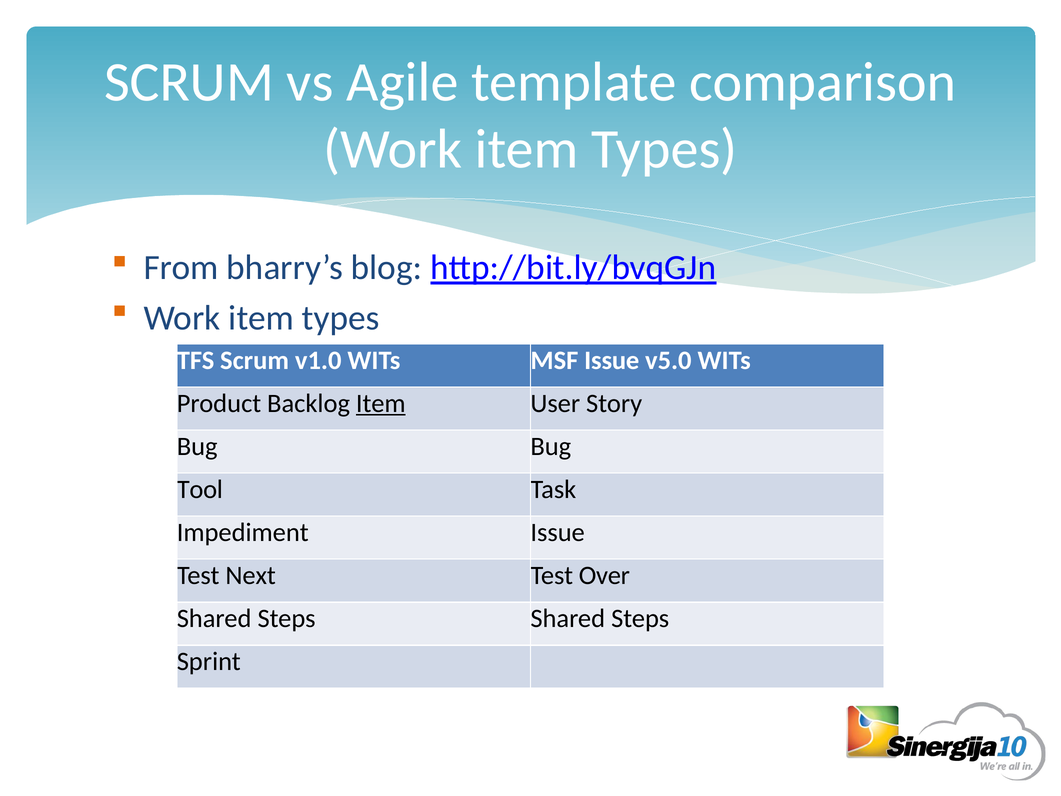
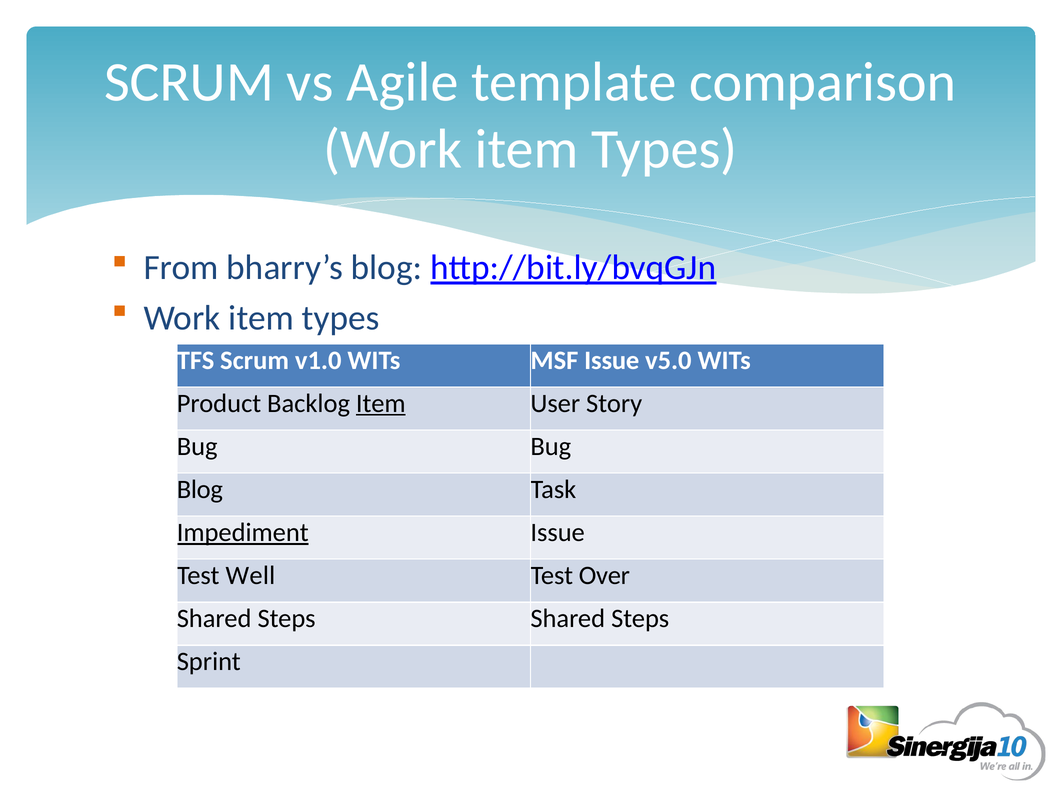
Tool: Tool -> Blog (200, 489)
Impediment underline: none -> present (243, 532)
Next: Next -> Well (250, 575)
